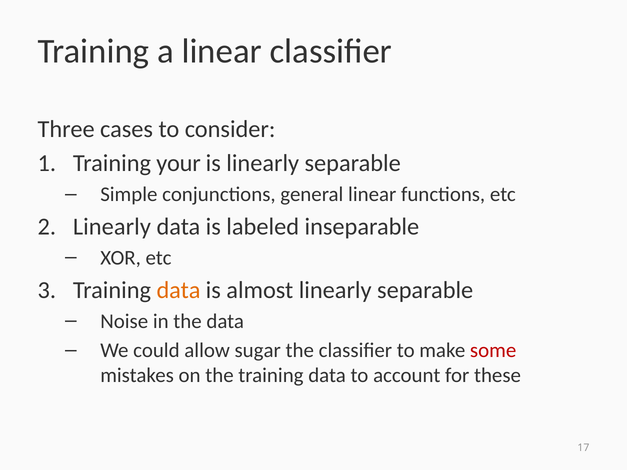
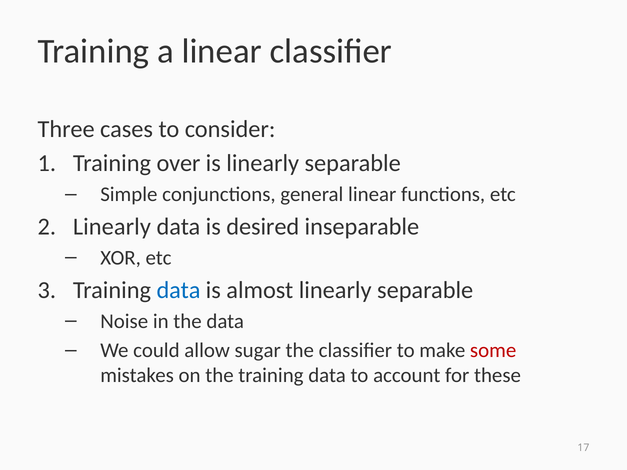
your: your -> over (178, 163)
labeled: labeled -> desired (263, 227)
data colour: orange -> blue (178, 290)
